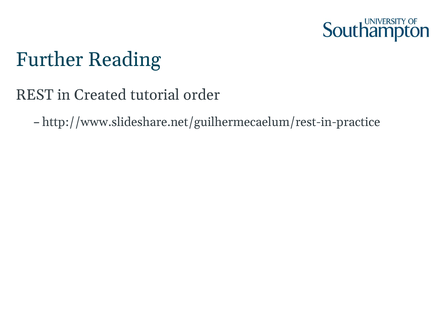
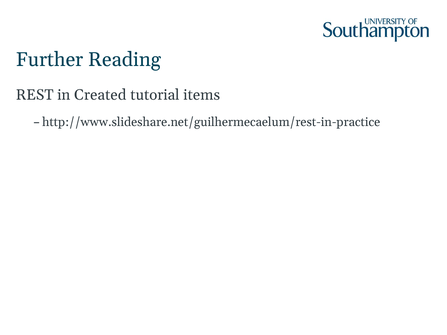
order: order -> items (202, 95)
